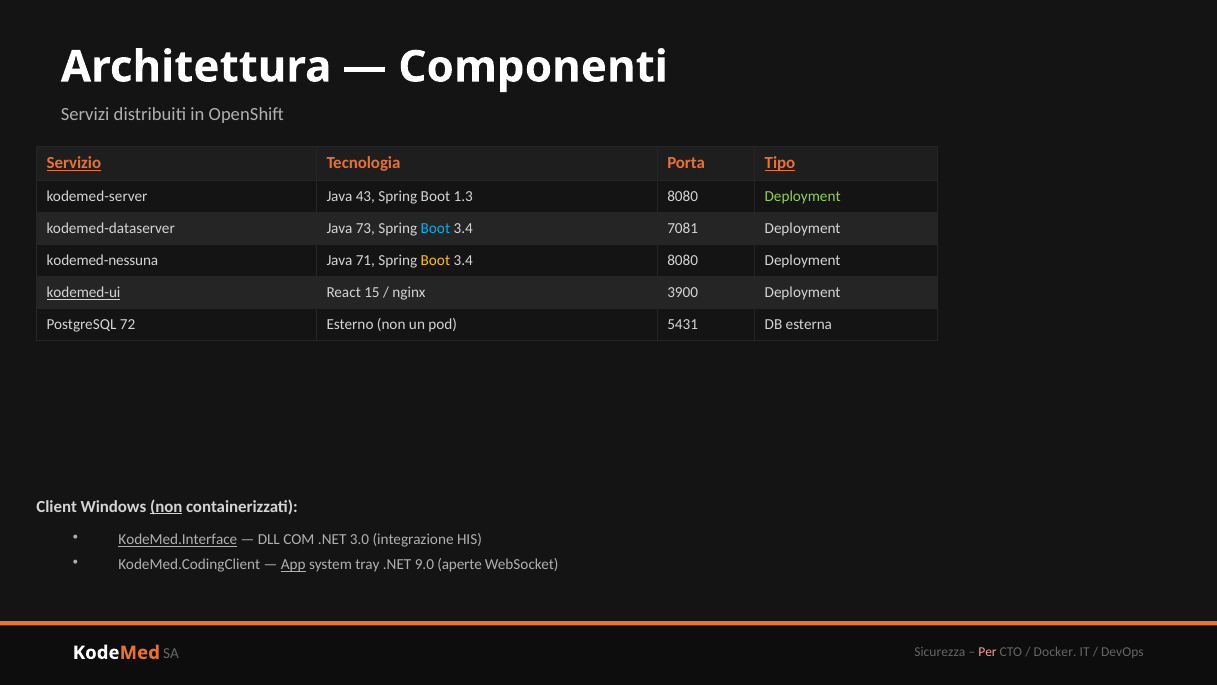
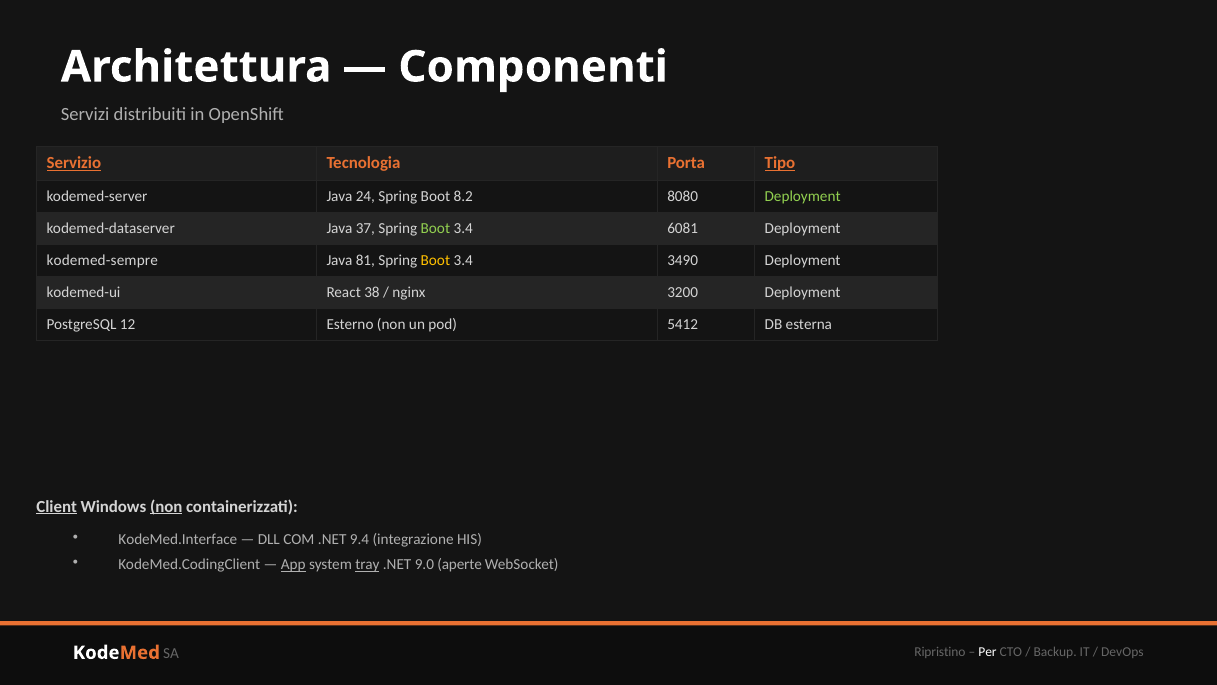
43: 43 -> 24 (365, 196)
1.3: 1.3 -> 8.2 (463, 196)
73: 73 -> 37 (365, 228)
Boot colour: light blue -> light green (435, 228)
7081: 7081 -> 6081 (683, 228)
kodemed-nessuna: kodemed-nessuna -> kodemed-sempre (102, 260)
71: 71 -> 81 (365, 260)
3.4 8080: 8080 -> 3490 (683, 260)
kodemed-ui underline: present -> none (84, 292)
15: 15 -> 38 (372, 292)
3900: 3900 -> 3200 (683, 292)
72: 72 -> 12 (128, 324)
5431: 5431 -> 5412 (683, 324)
Client underline: none -> present (57, 506)
KodeMed.Interface underline: present -> none (178, 539)
3.0: 3.0 -> 9.4 (359, 539)
tray underline: none -> present (367, 565)
Sicurezza: Sicurezza -> Ripristino (940, 652)
Per colour: pink -> white (987, 652)
Docker: Docker -> Backup (1055, 652)
